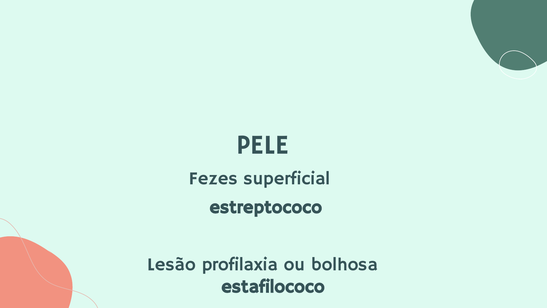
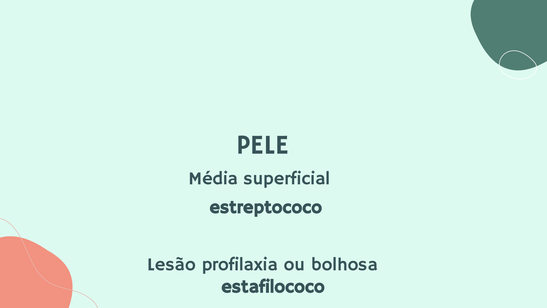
Fezes: Fezes -> Média (213, 178)
